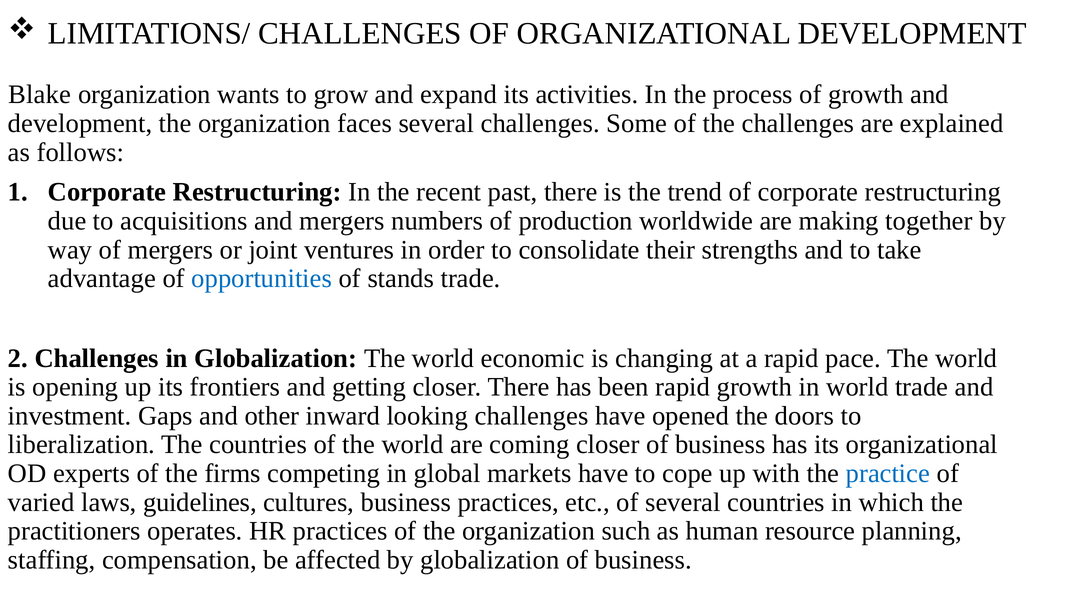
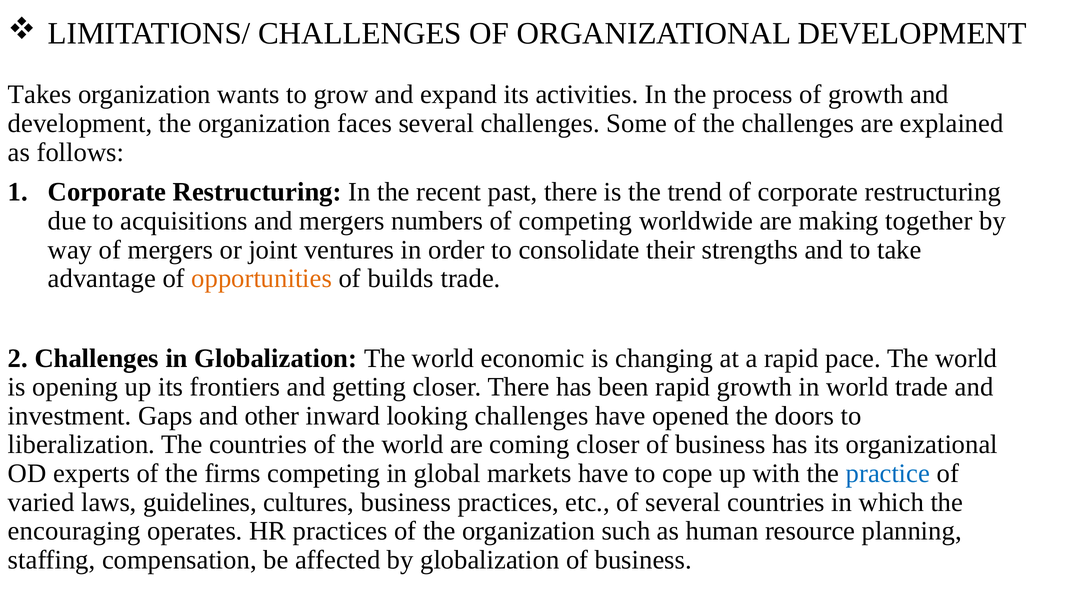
Blake: Blake -> Takes (40, 95)
of production: production -> competing (575, 221)
opportunities colour: blue -> orange (262, 278)
stands: stands -> builds (401, 278)
practitioners: practitioners -> encouraging (74, 531)
